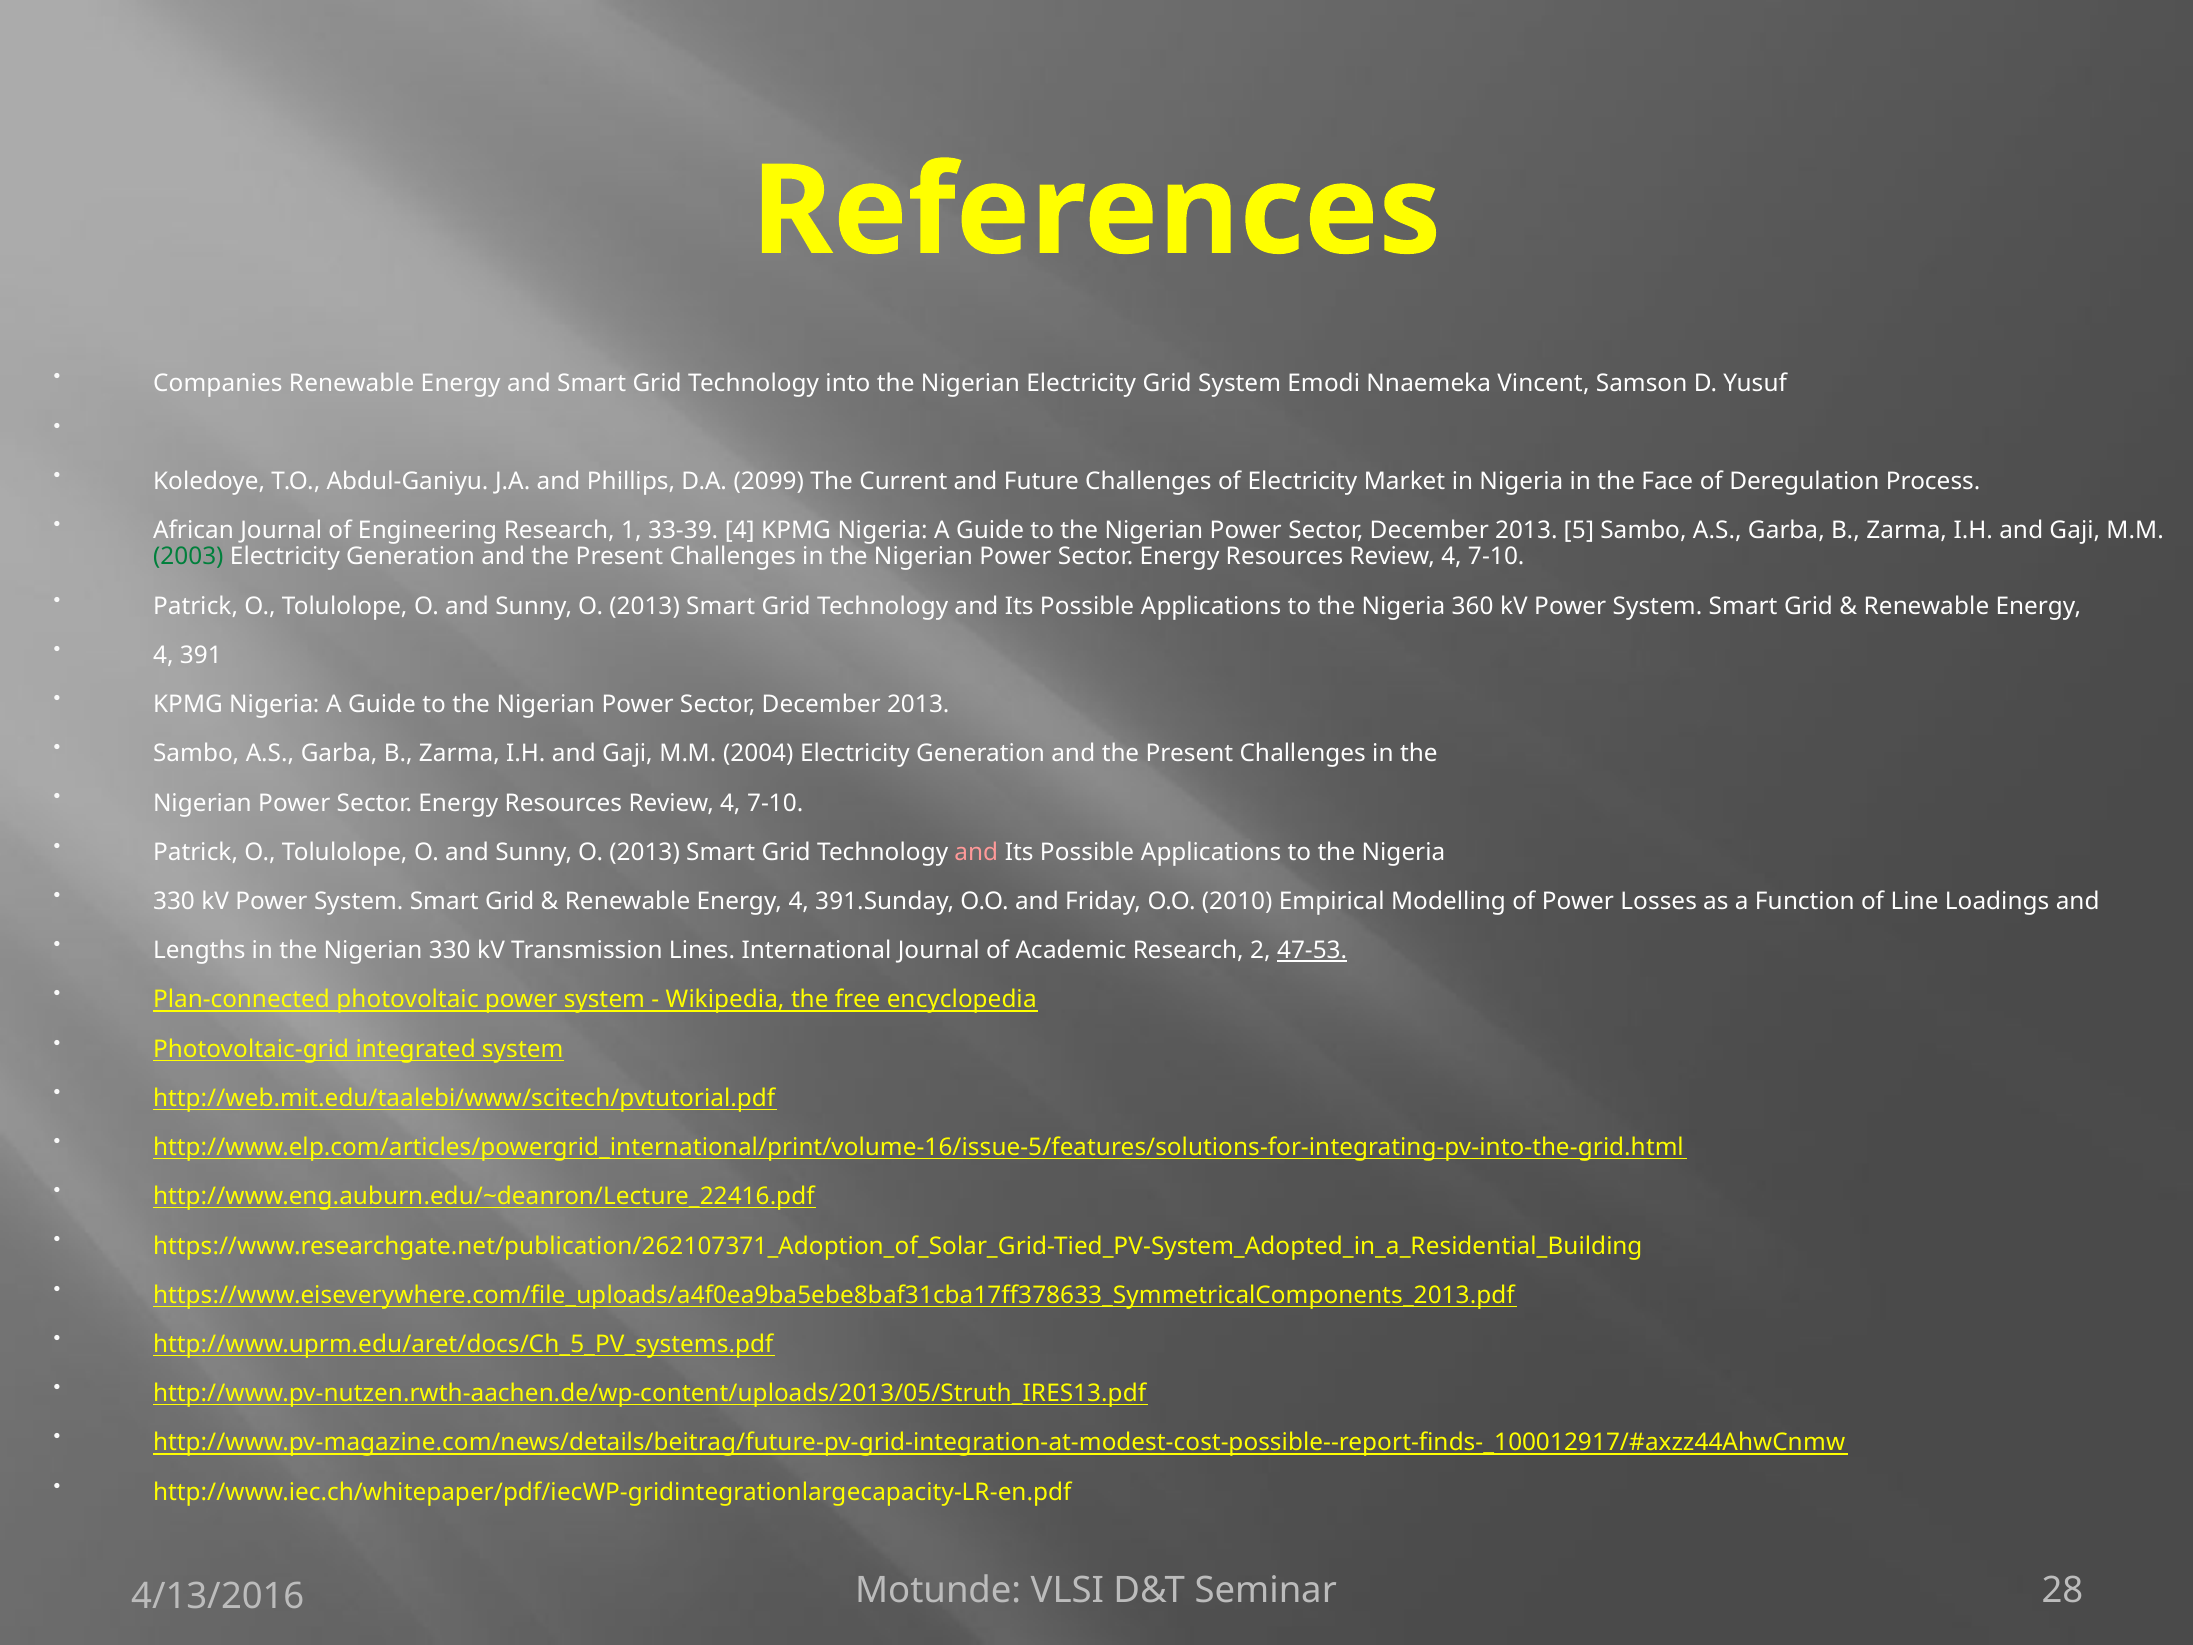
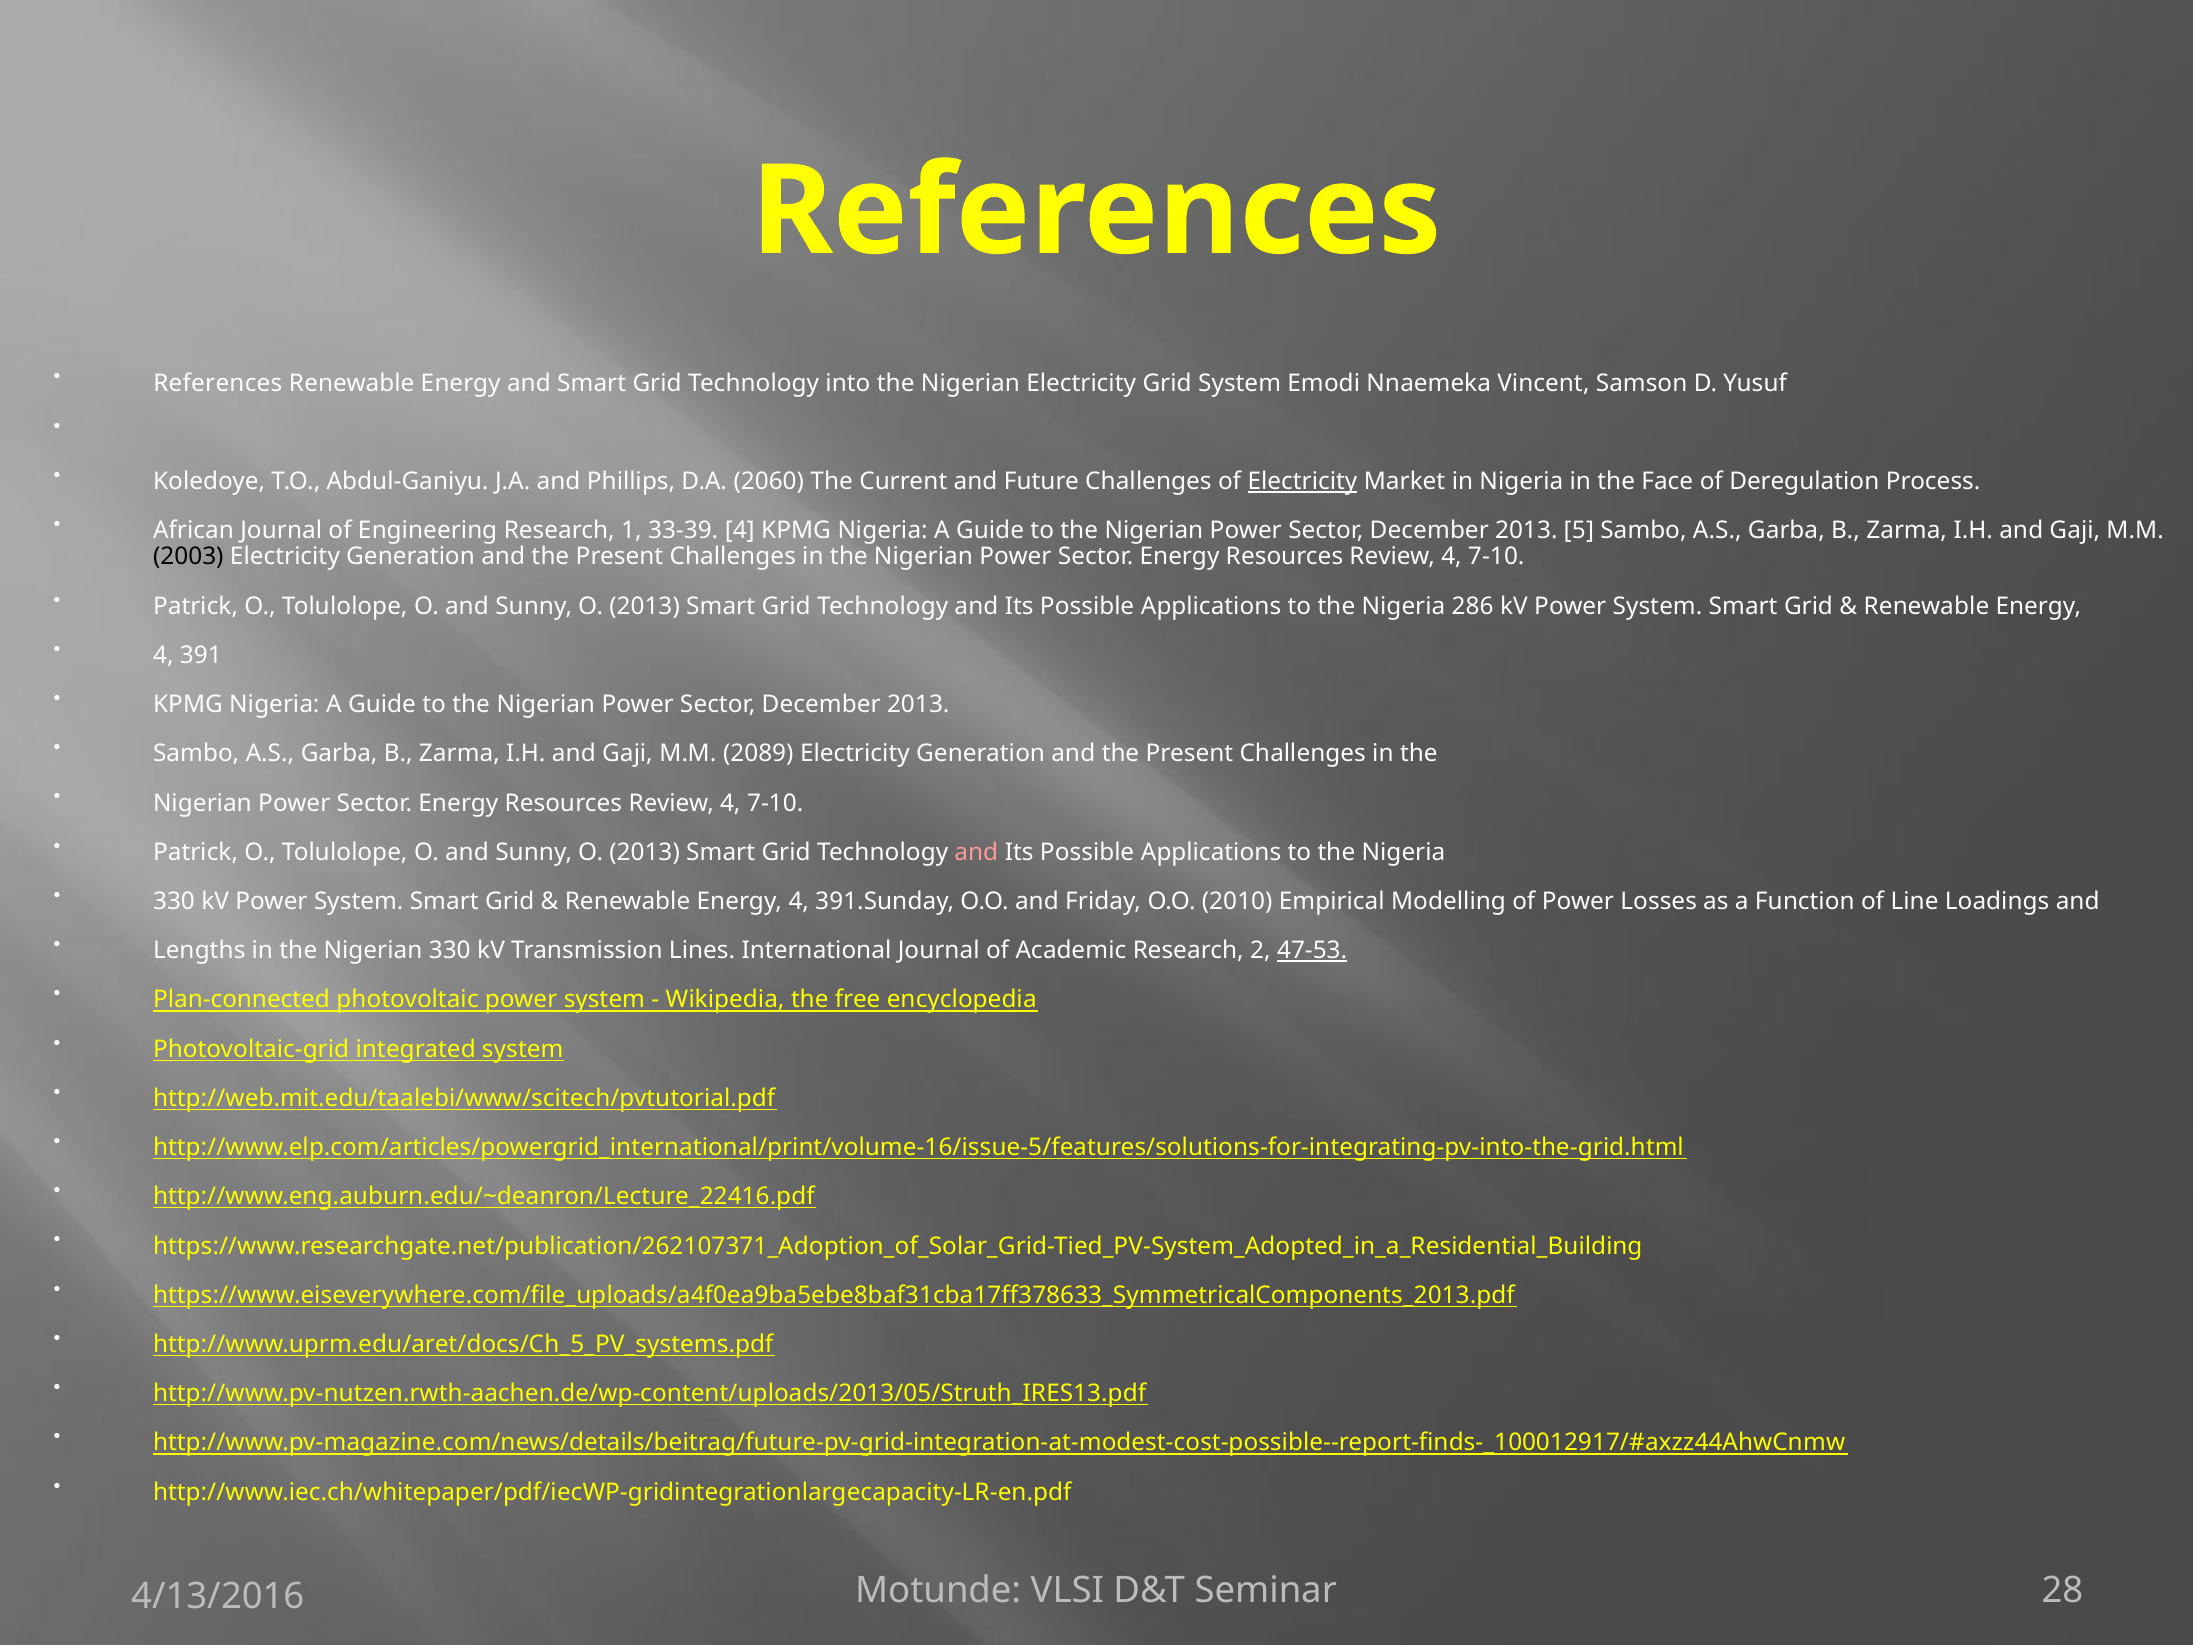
Companies: Companies -> References (218, 383)
2099: 2099 -> 2060 (769, 481)
Electricity underline: none -> present (1302, 481)
2003 colour: green -> black (188, 557)
360: 360 -> 286 (1473, 606)
2004: 2004 -> 2089 (758, 754)
